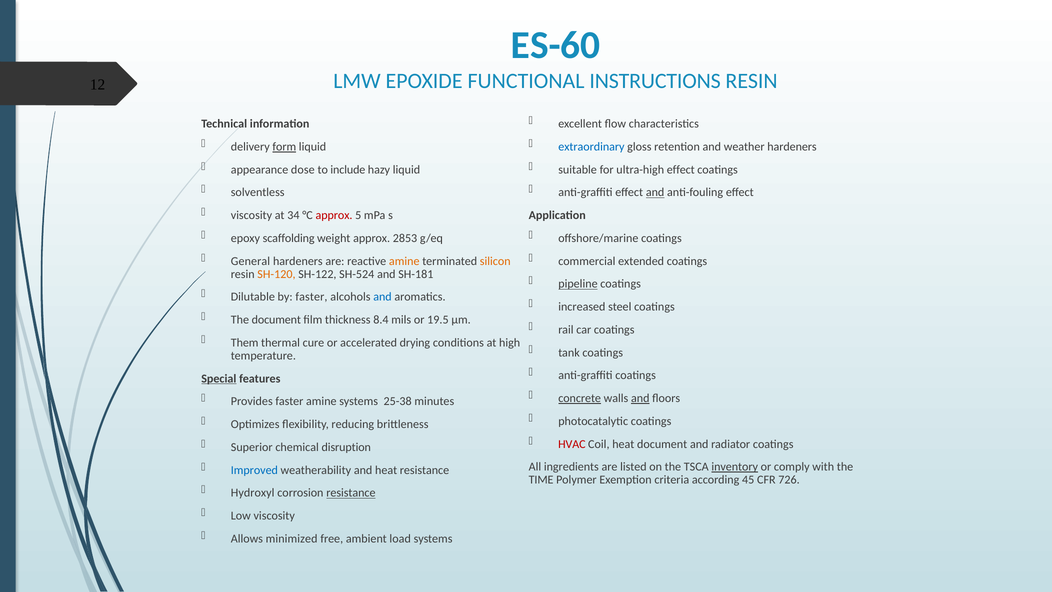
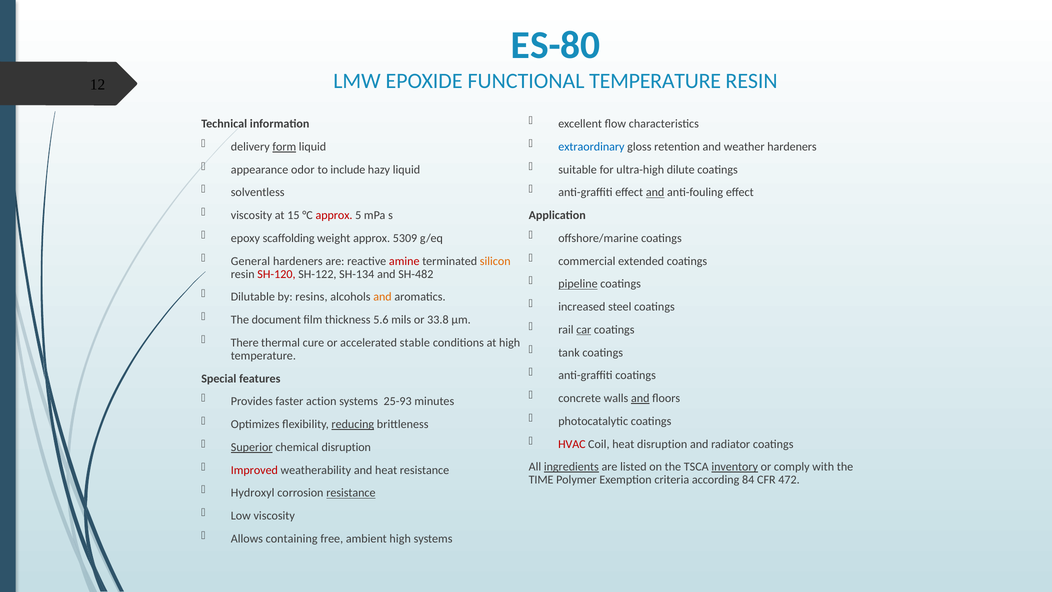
ES-60: ES-60 -> ES-80 (556, 45)
FUNCTIONAL INSTRUCTIONS: INSTRUCTIONS -> TEMPERATURE (655, 81)
dose: dose -> odor (303, 170)
ultra-high effect: effect -> dilute (681, 170)
34: 34 -> 15 (293, 215)
2853: 2853 -> 5309 (405, 238)
amine colour: orange -> red (404, 261)
SH-120 colour: orange -> red (276, 274)
SH-524: SH-524 -> SH-134 (357, 274)
SH-181: SH-181 -> SH-482 (416, 274)
by faster: faster -> resins (311, 297)
and colour: blue -> orange (382, 297)
8.4: 8.4 -> 5.6 (381, 320)
19.5: 19.5 -> 33.8 (438, 320)
car underline: none -> present (584, 330)
Them: Them -> There (245, 343)
drying: drying -> stable (415, 343)
Special underline: present -> none (219, 378)
concrete underline: present -> none (580, 398)
faster amine: amine -> action (321, 401)
25-38: 25-38 -> 25-93 (398, 401)
reducing underline: none -> present (353, 424)
heat document: document -> disruption (662, 444)
Superior underline: none -> present (252, 447)
ingredients underline: none -> present (571, 467)
Improved colour: blue -> red (254, 470)
45: 45 -> 84 (748, 480)
726: 726 -> 472 (789, 480)
minimized: minimized -> containing (292, 538)
ambient load: load -> high (400, 538)
